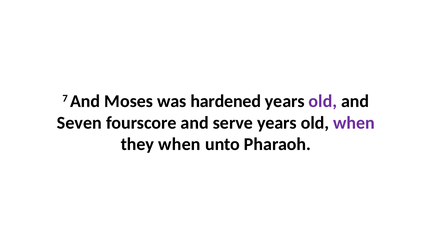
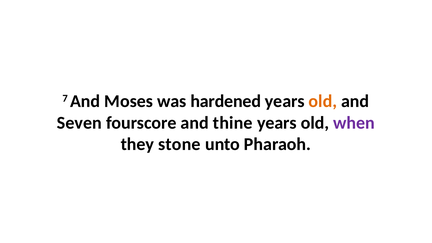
old colour: purple -> orange (323, 101)
serve: serve -> thine (233, 123)
they when: when -> stone (179, 144)
